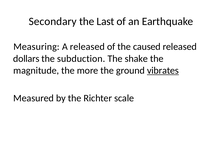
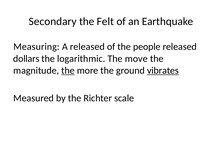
Last: Last -> Felt (105, 21)
caused: caused -> people (147, 47)
subduction: subduction -> logarithmic (81, 58)
shake: shake -> move (136, 58)
the underline: none -> present (68, 70)
